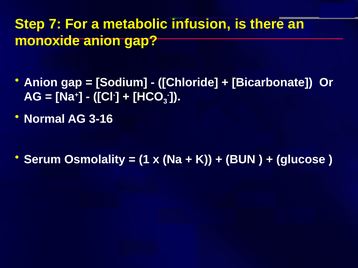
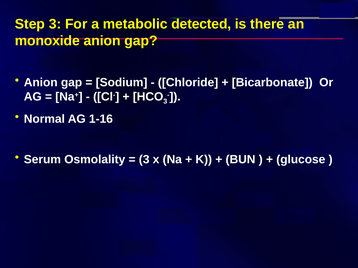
Step 7: 7 -> 3 (55, 24)
infusion: infusion -> detected (201, 24)
3-16: 3-16 -> 1-16 (101, 119)
1: 1 -> 3 (144, 160)
